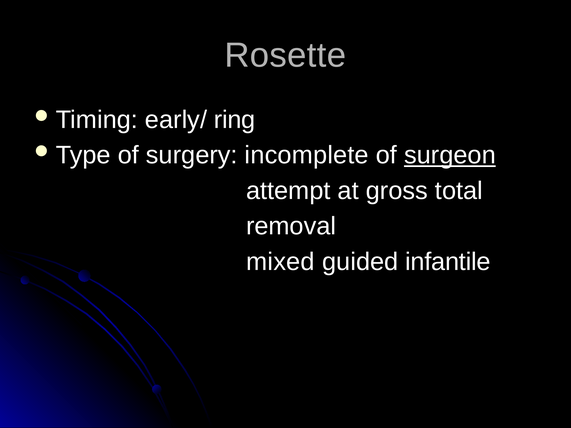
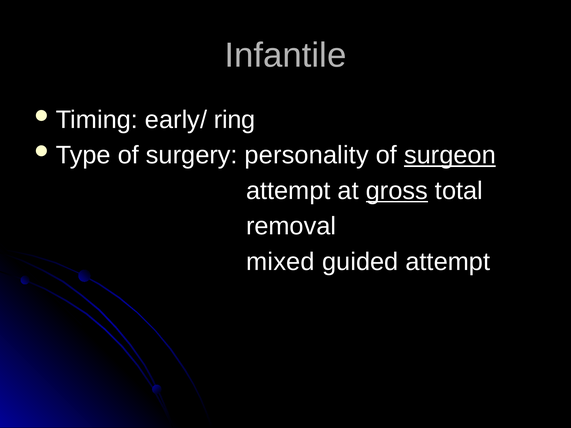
Rosette: Rosette -> Infantile (285, 55)
incomplete: incomplete -> personality (307, 155)
gross underline: none -> present (397, 191)
guided infantile: infantile -> attempt (448, 262)
